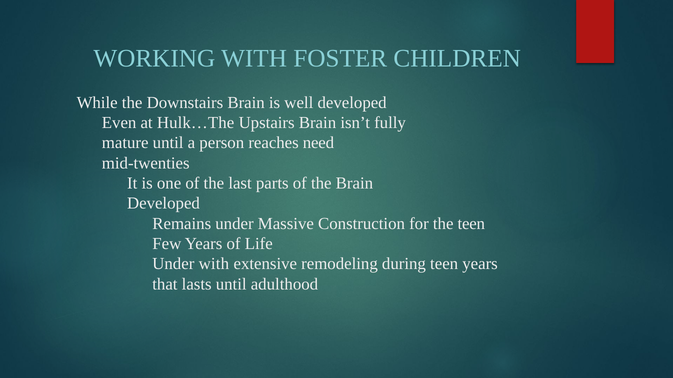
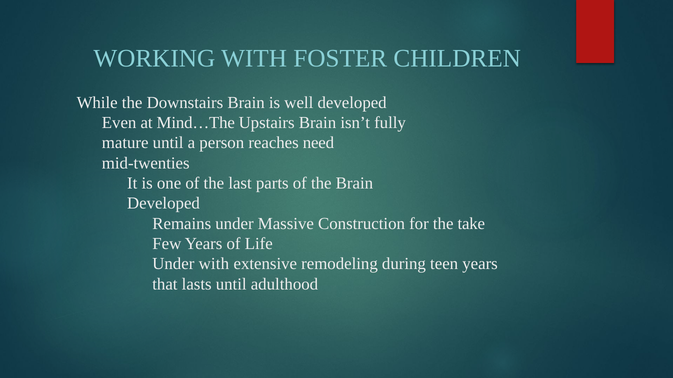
Hulk…The: Hulk…The -> Mind…The (196, 123)
the teen: teen -> take (471, 224)
